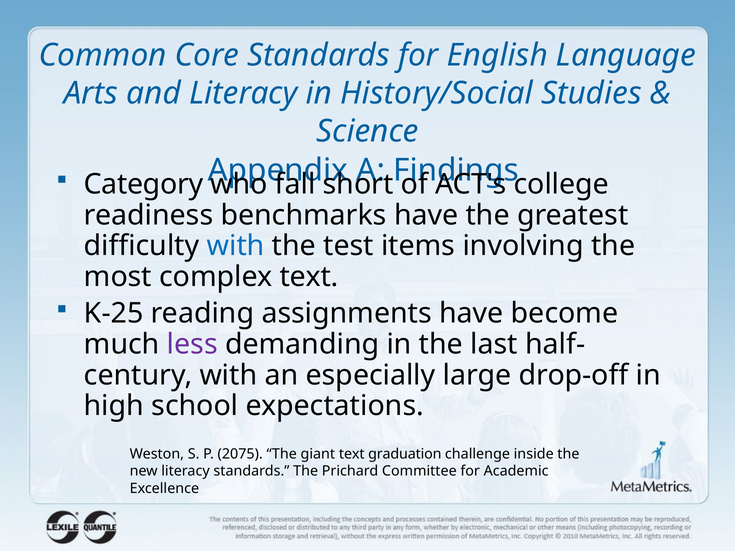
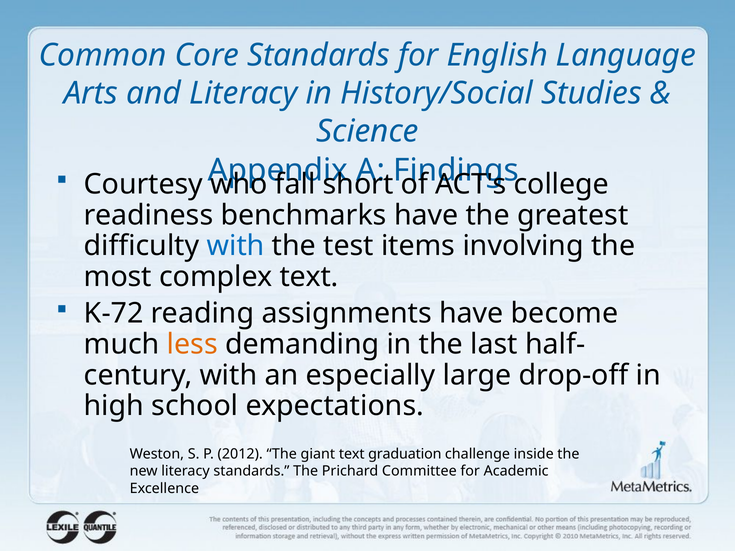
Category: Category -> Courtesy (143, 184)
K-25: K-25 -> K-72 (114, 314)
less colour: purple -> orange (192, 344)
2075: 2075 -> 2012 (240, 454)
